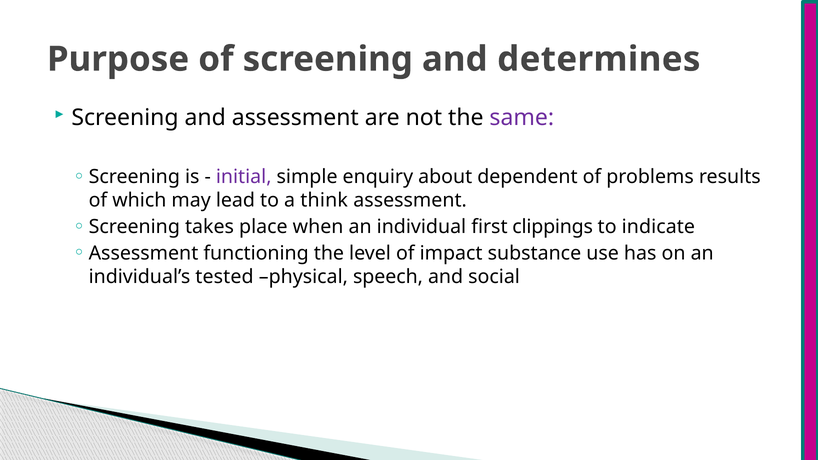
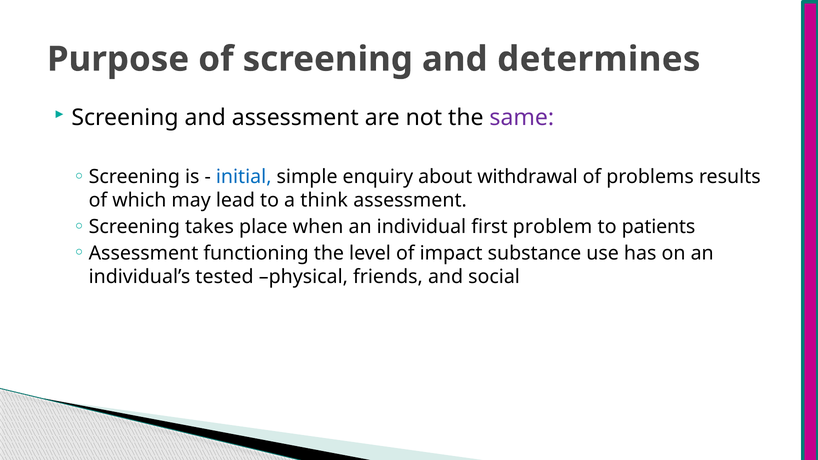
initial colour: purple -> blue (244, 177)
dependent: dependent -> withdrawal (528, 177)
clippings: clippings -> problem (552, 227)
indicate: indicate -> patients (658, 227)
speech: speech -> friends (388, 277)
